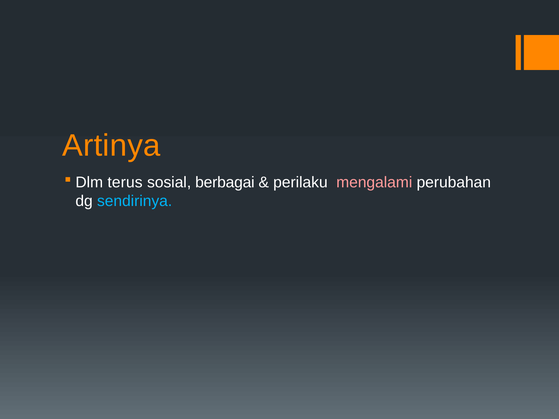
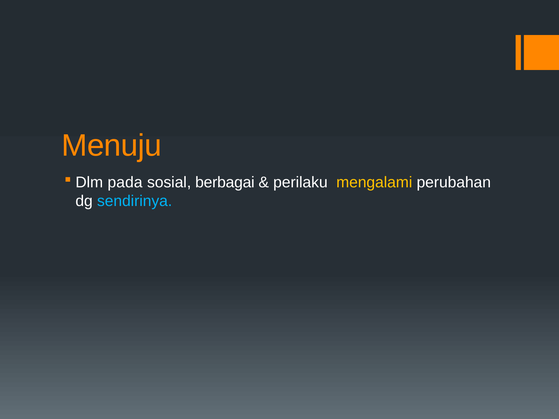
Artinya: Artinya -> Menuju (112, 146)
terus: terus -> pada (125, 183)
mengalami colour: pink -> yellow (374, 183)
